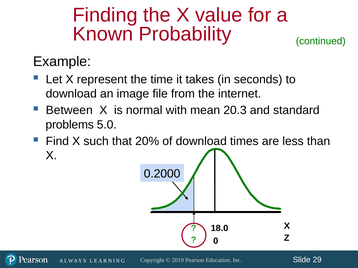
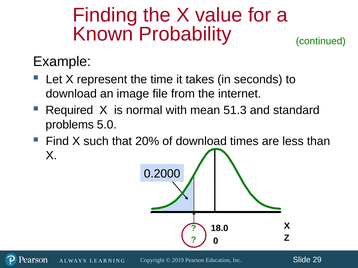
Between: Between -> Required (69, 111)
20.3: 20.3 -> 51.3 (235, 111)
